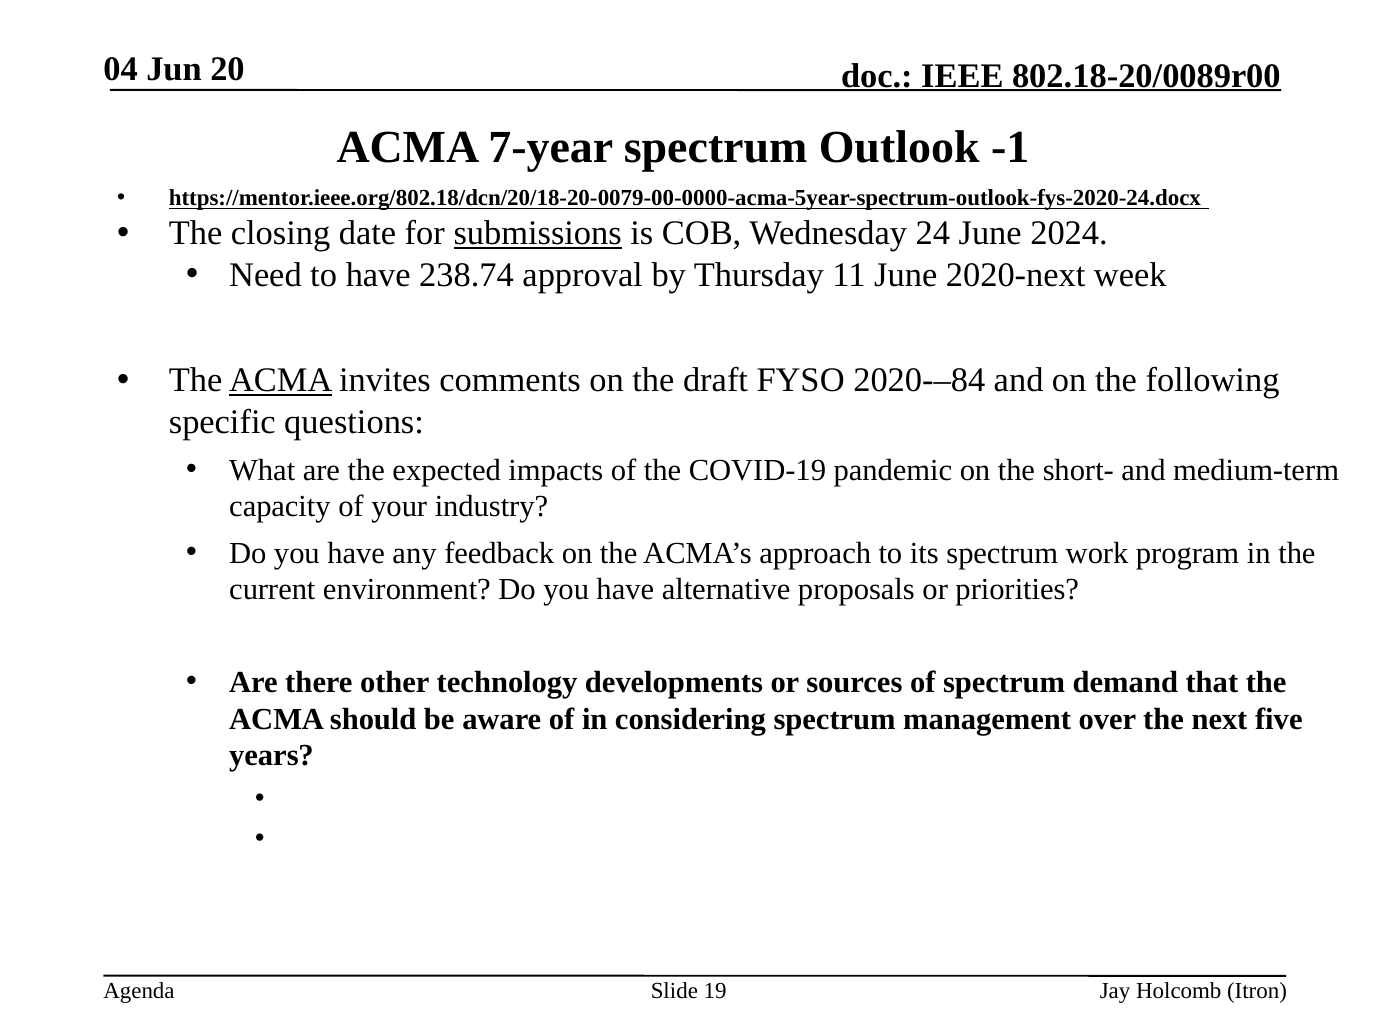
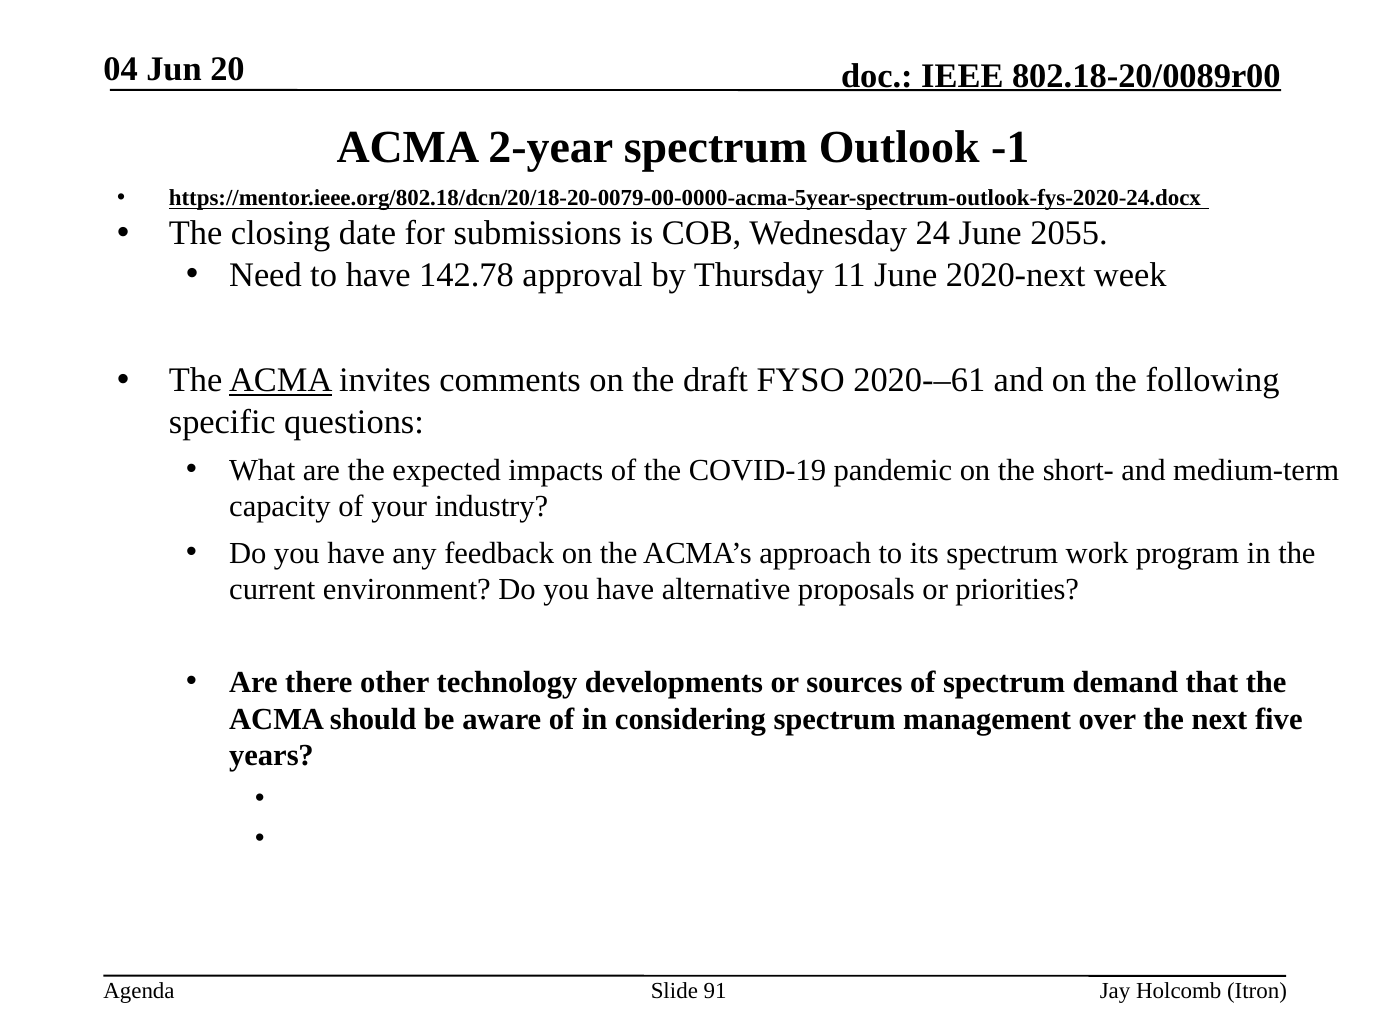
7-year: 7-year -> 2-year (551, 148)
submissions underline: present -> none (538, 234)
2024: 2024 -> 2055 (1069, 234)
238.74: 238.74 -> 142.78 (467, 275)
2020-–84: 2020-–84 -> 2020-–61 (919, 381)
19: 19 -> 91 (715, 991)
